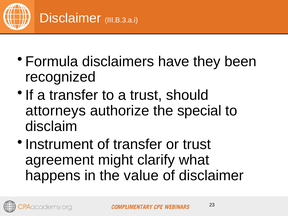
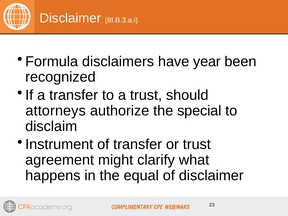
they: they -> year (207, 61)
value: value -> equal (141, 176)
